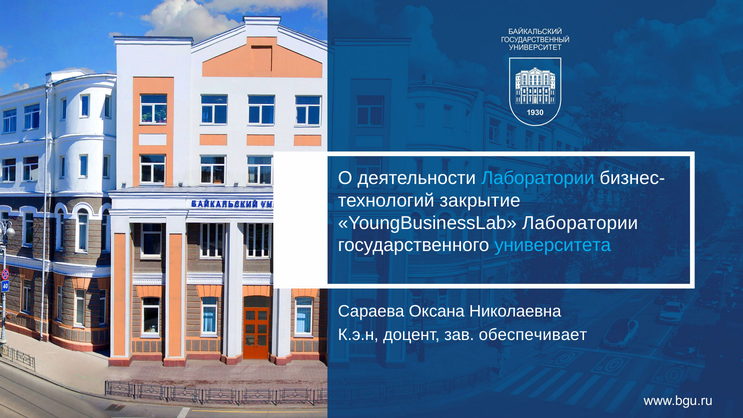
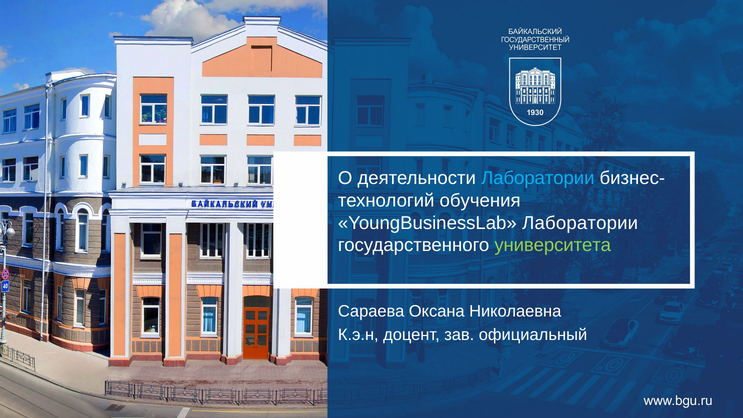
закрытие: закрытие -> обучения (480, 201)
университета colour: light blue -> light green (553, 245)
обеспечивает: обеспечивает -> официальный (533, 335)
